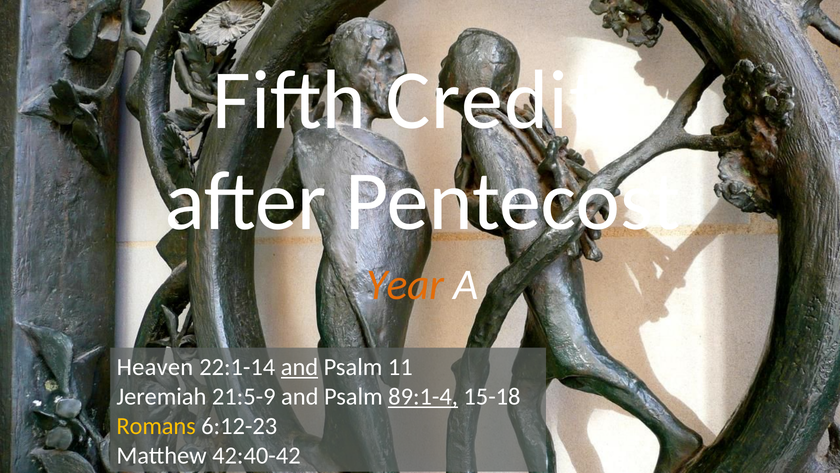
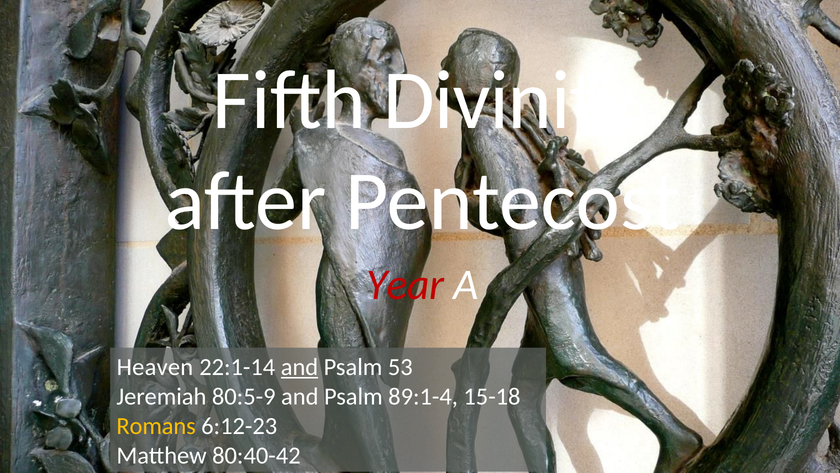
Credits: Credits -> Divinity (509, 101)
Year colour: orange -> red (405, 284)
11: 11 -> 53 (400, 367)
21:5-9: 21:5-9 -> 80:5-9 (244, 396)
89:1-4 underline: present -> none (423, 396)
42:40-42: 42:40-42 -> 80:40-42 (256, 455)
